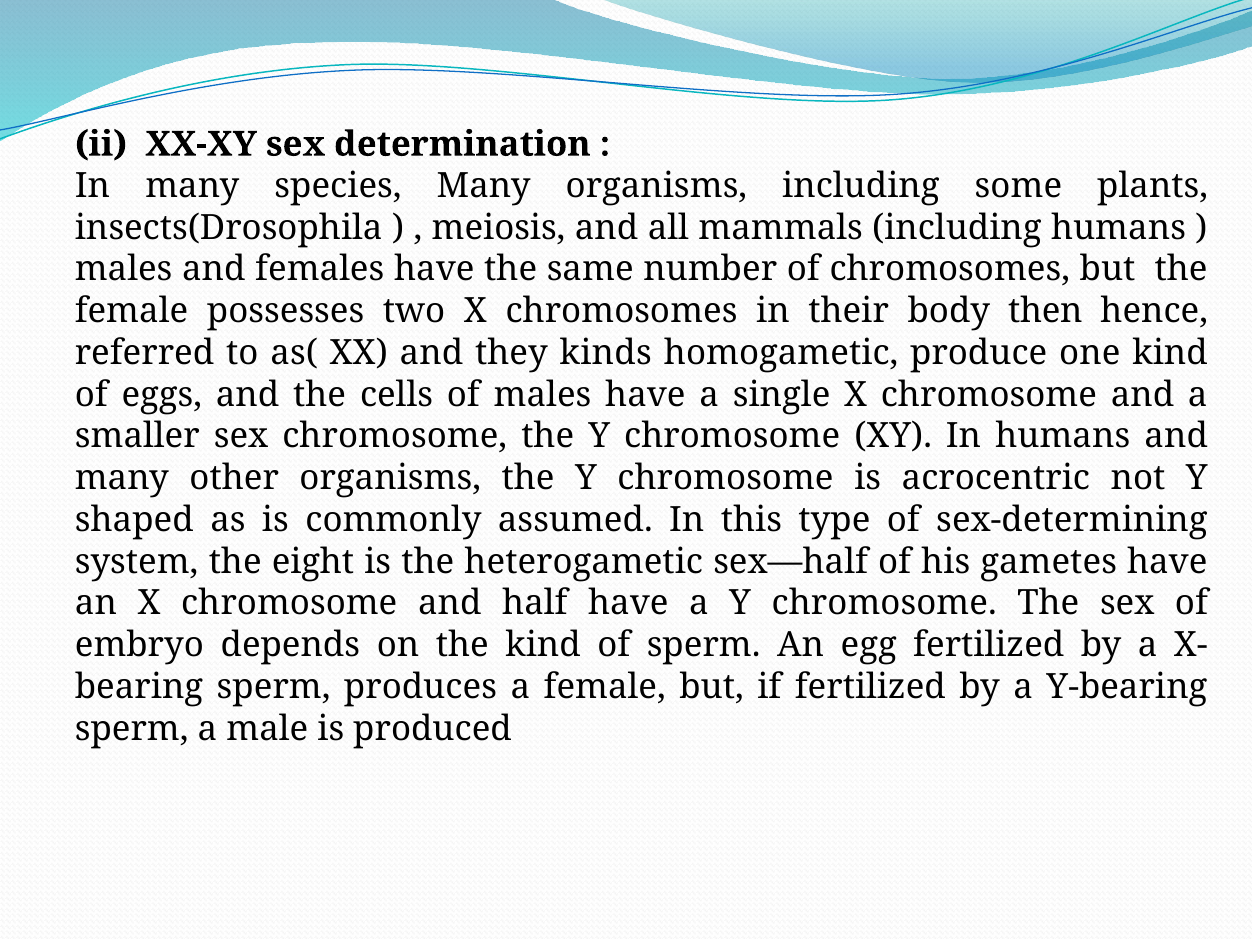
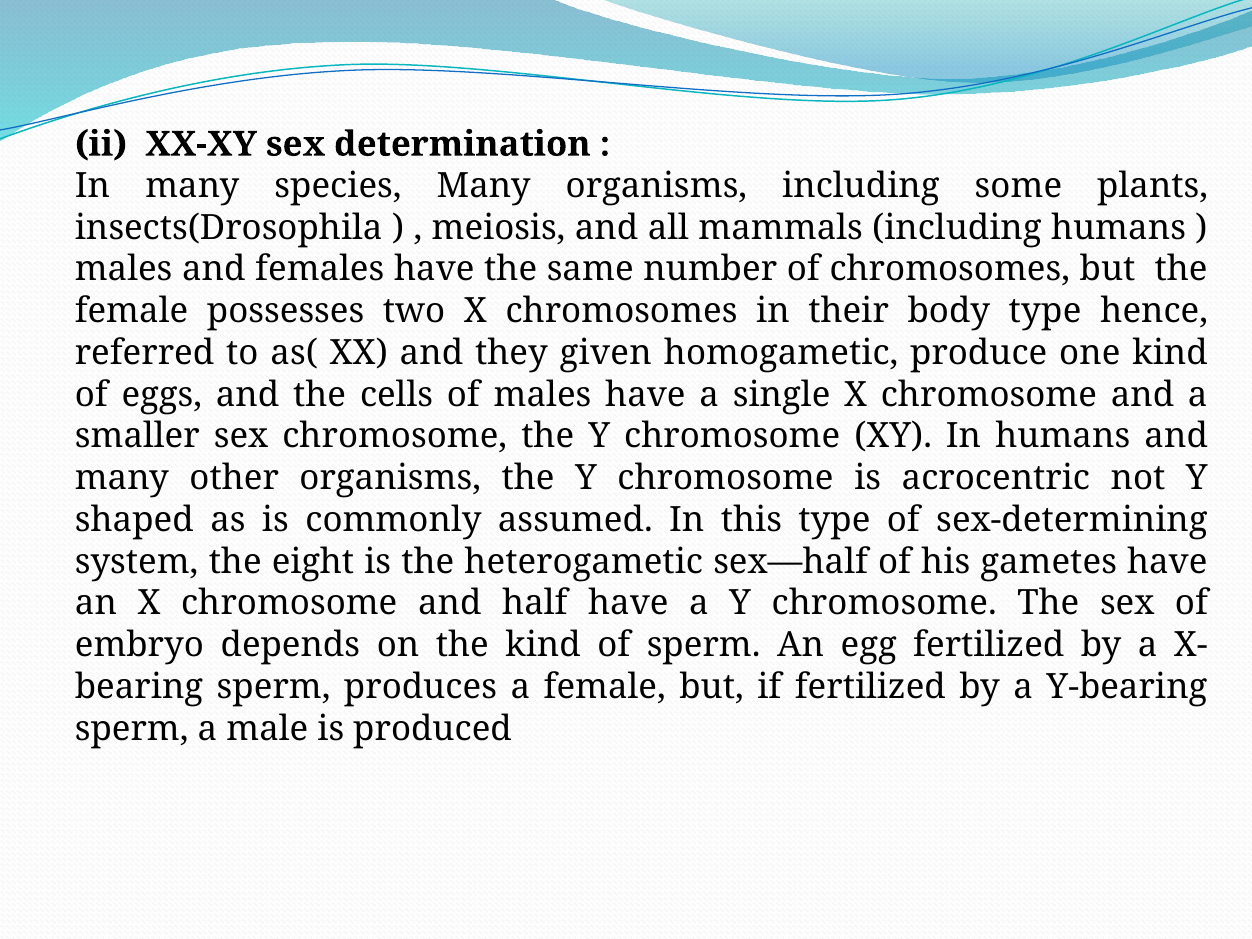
body then: then -> type (1045, 311)
kinds: kinds -> given (606, 353)
